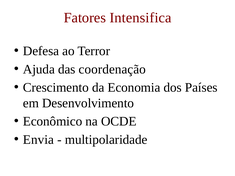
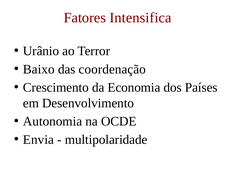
Defesa: Defesa -> Urânio (41, 51)
Ajuda: Ajuda -> Baixo (39, 69)
Econômico: Econômico -> Autonomia (53, 121)
